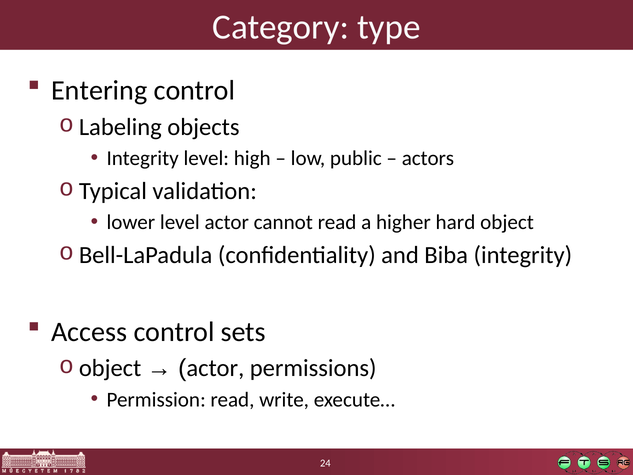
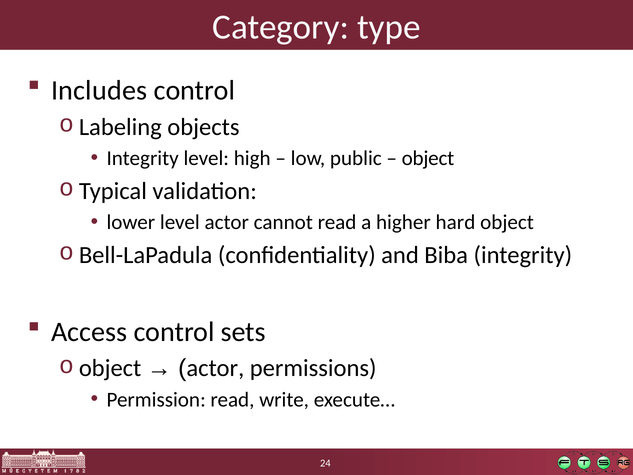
Entering: Entering -> Includes (99, 91)
actors: actors -> object (428, 158)
